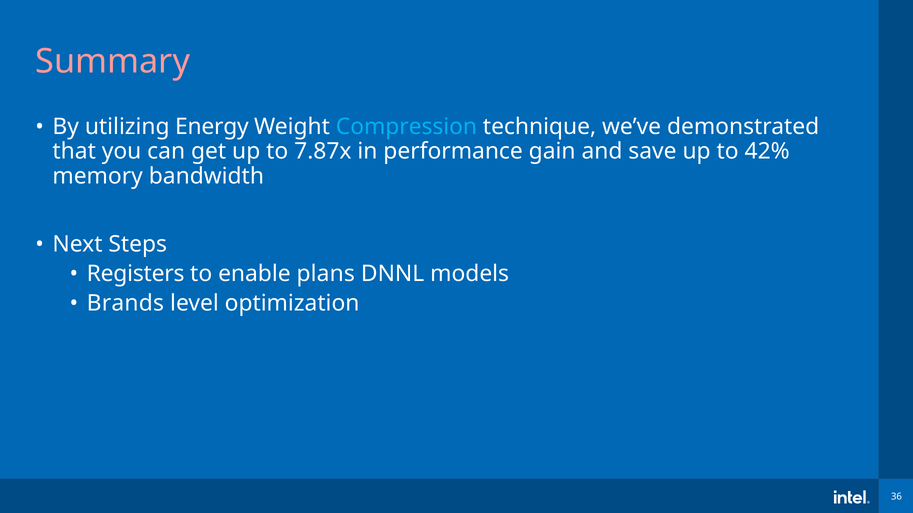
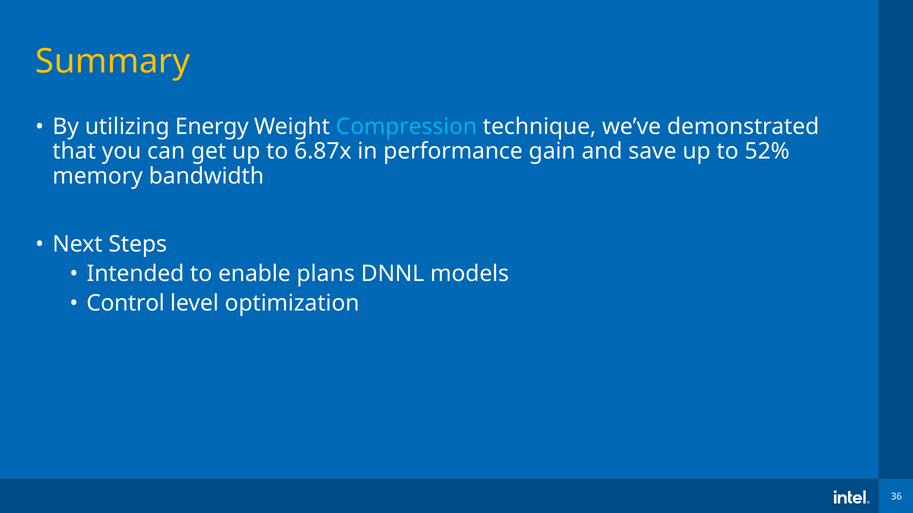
Summary colour: pink -> yellow (113, 61)
7.87x: 7.87x -> 6.87x (323, 152)
42%: 42% -> 52% (767, 152)
Registers: Registers -> Intended (136, 274)
Brands: Brands -> Control (126, 303)
